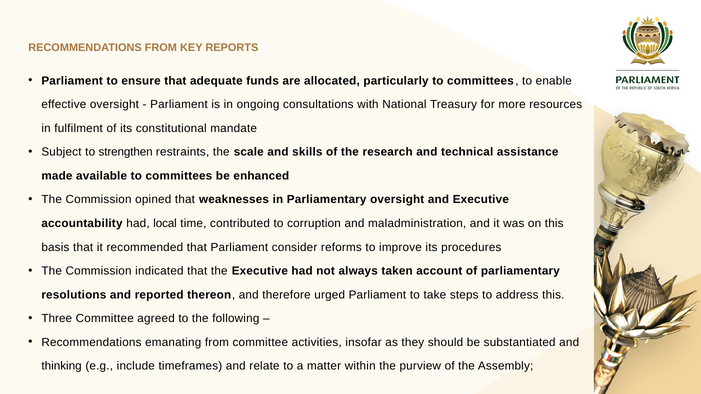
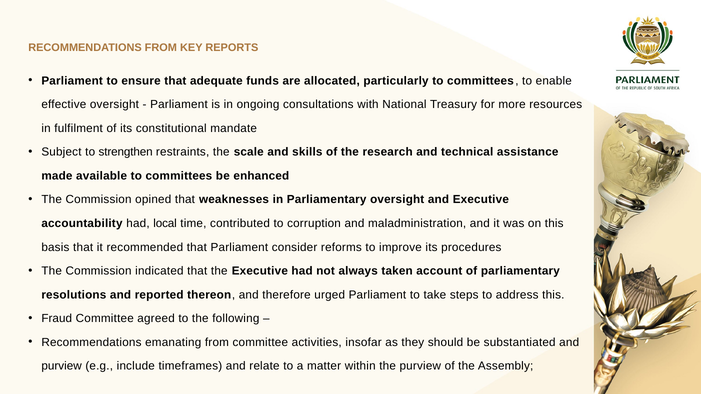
Three: Three -> Fraud (57, 319)
thinking: thinking -> purview (62, 366)
